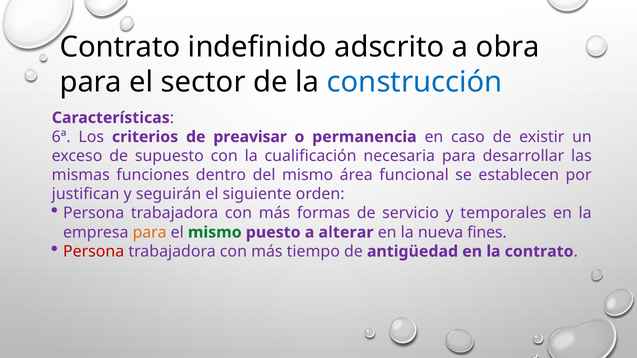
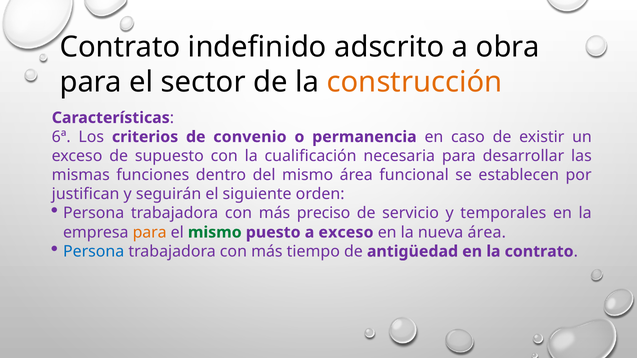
construcción colour: blue -> orange (415, 82)
preavisar: preavisar -> convenio (250, 137)
formas: formas -> preciso (324, 213)
a alterar: alterar -> exceso (346, 233)
nueva fines: fines -> área (487, 233)
Persona colour: red -> blue (94, 252)
